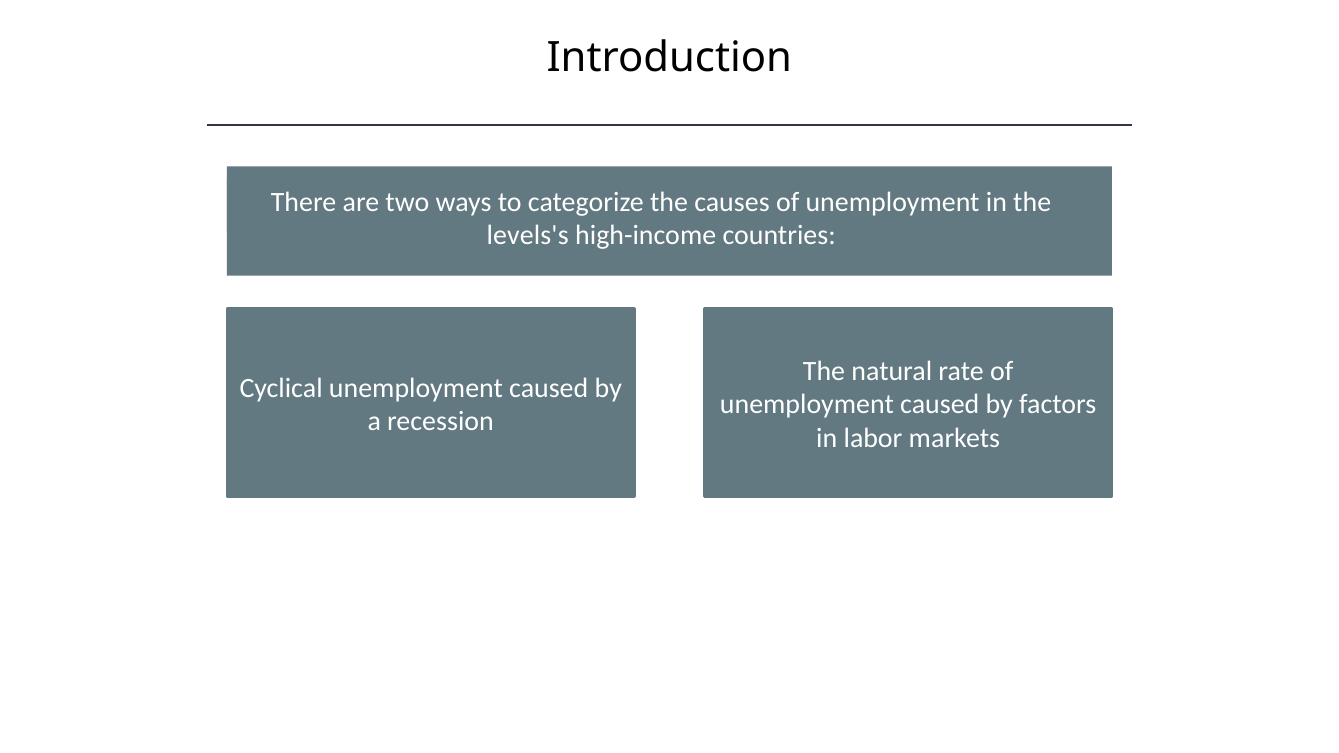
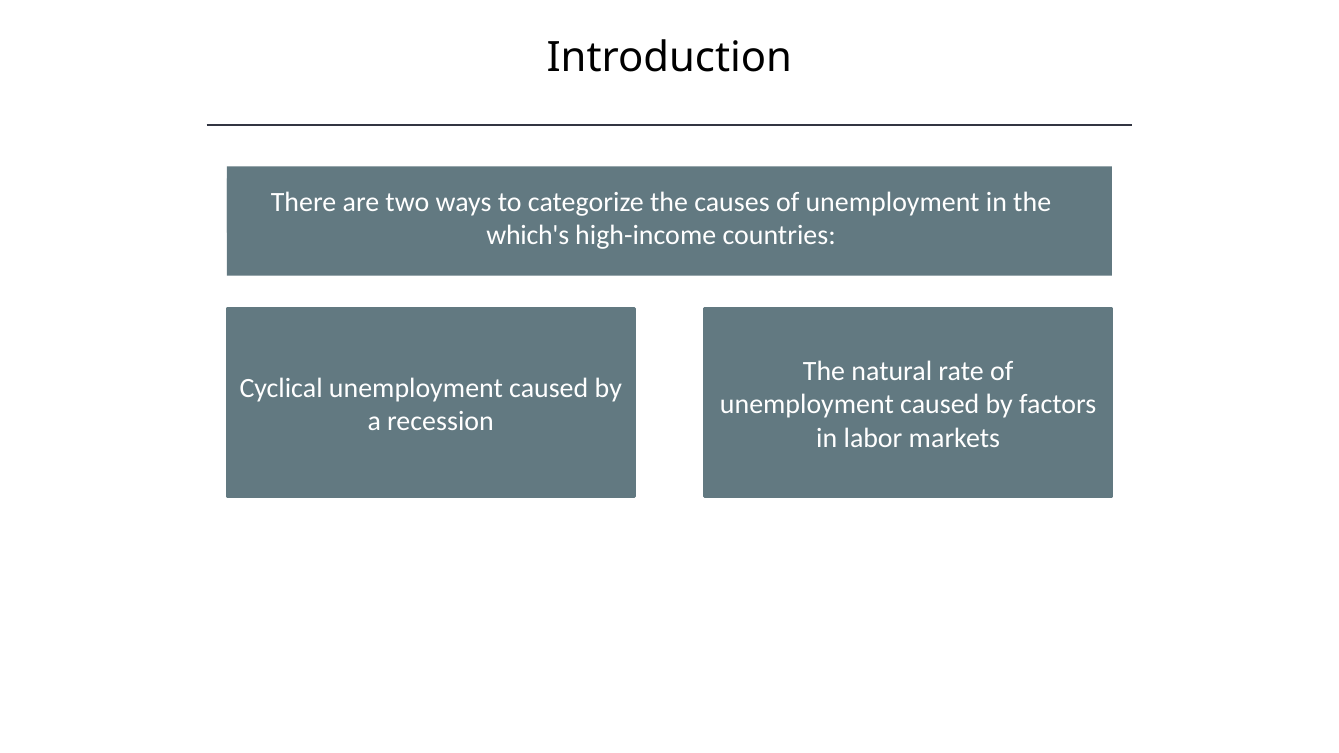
levels's: levels's -> which's (528, 236)
